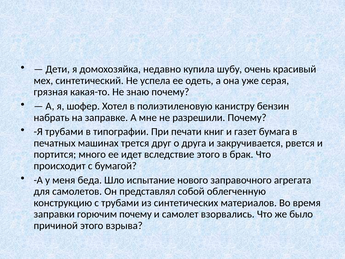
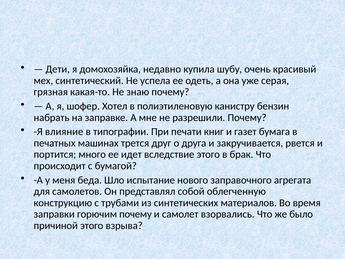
Я трубами: трубами -> влияние (64, 132)
